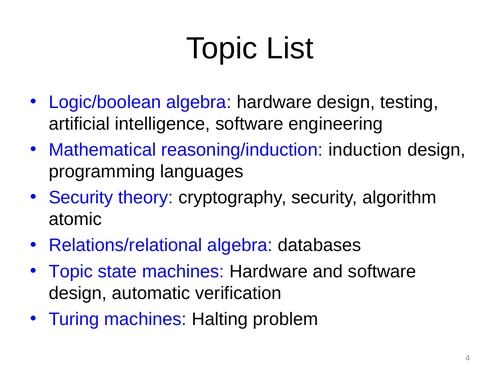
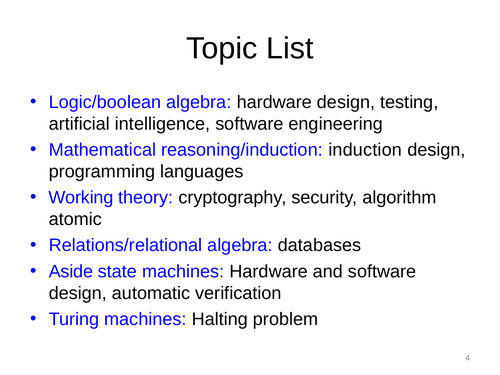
Security: Security -> Working (81, 198)
Topic: Topic -> Aside (71, 271)
